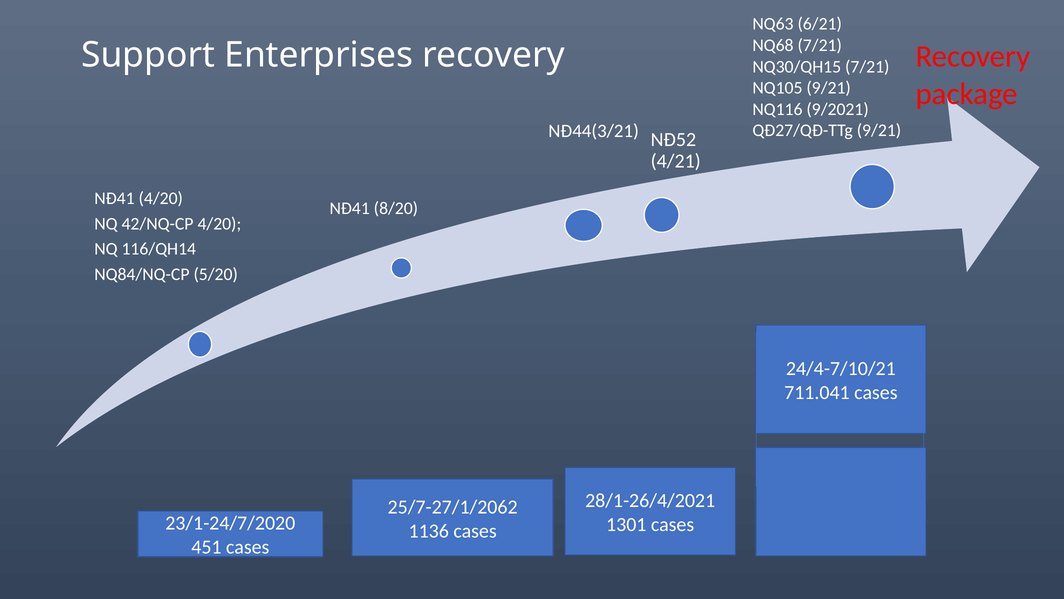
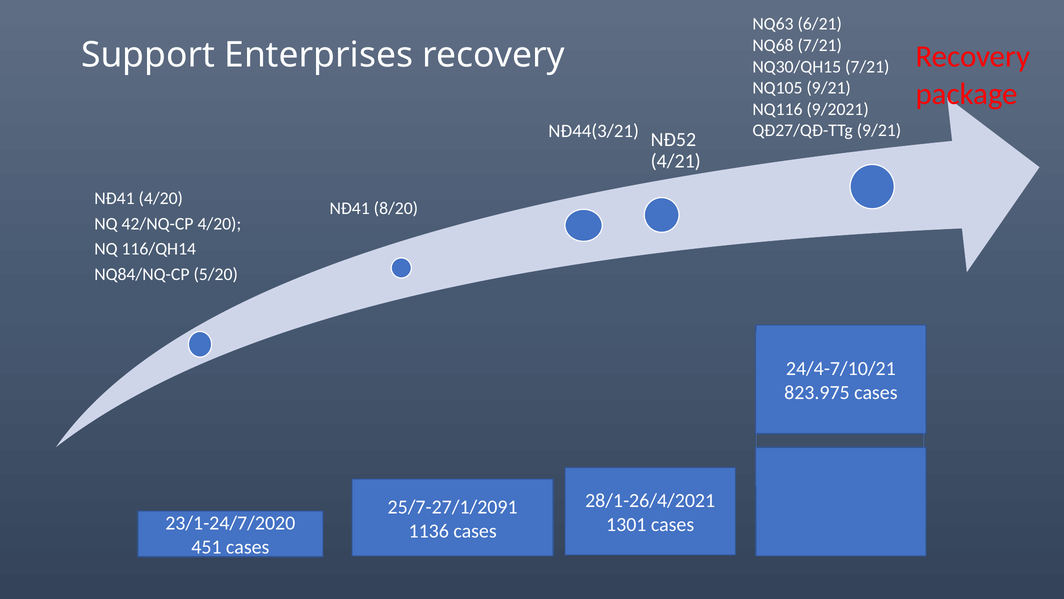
711.041: 711.041 -> 823.975 (817, 392)
25/7-27/1/2062: 25/7-27/1/2062 -> 25/7-27/1/2091 (453, 507)
